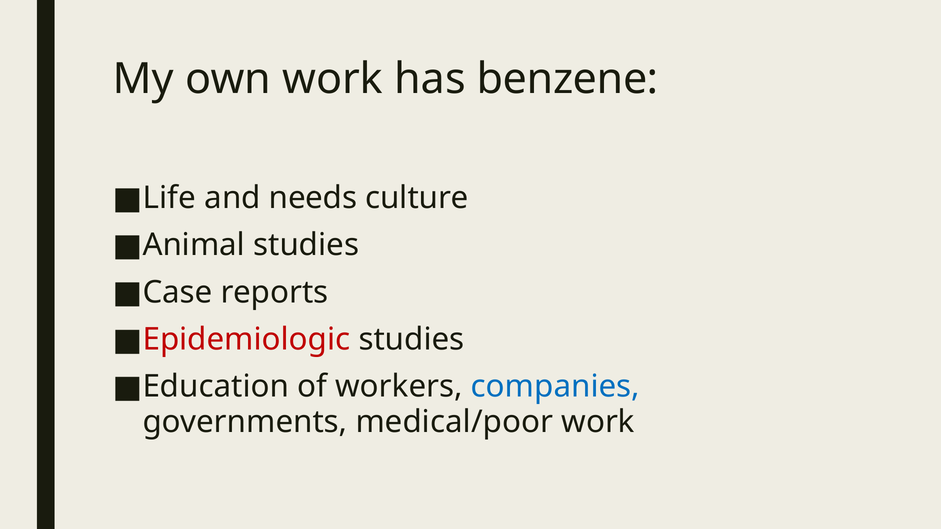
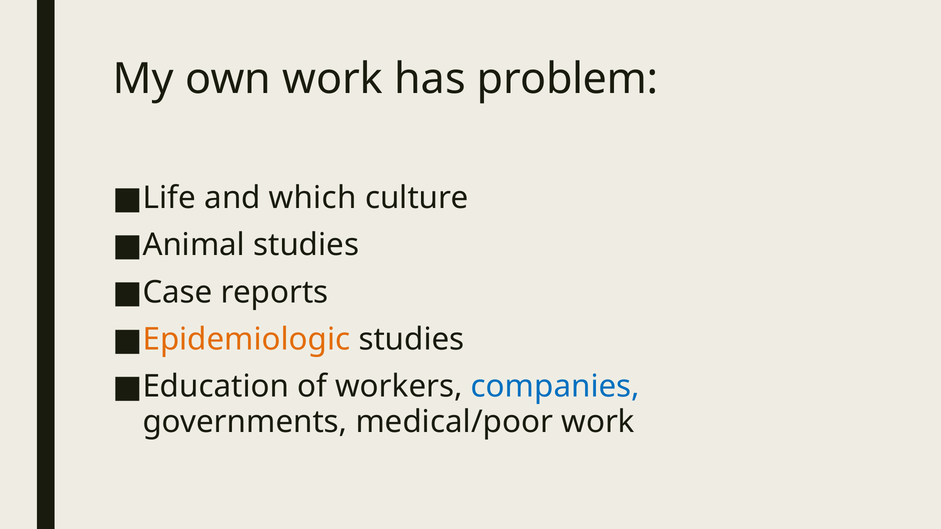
benzene: benzene -> problem (568, 79)
needs: needs -> which (313, 198)
Epidemiologic colour: red -> orange (246, 340)
